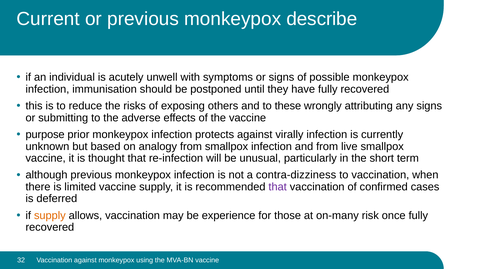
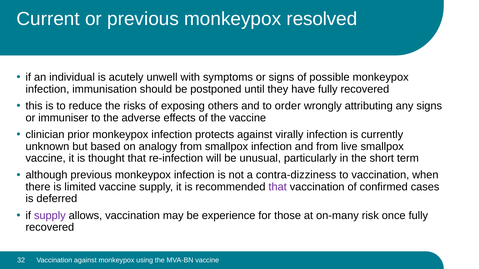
describe: describe -> resolved (322, 19)
these: these -> order (288, 106)
submitting: submitting -> immuniser (63, 118)
purpose: purpose -> clinician (45, 135)
supply colour: orange -> purple (50, 216)
